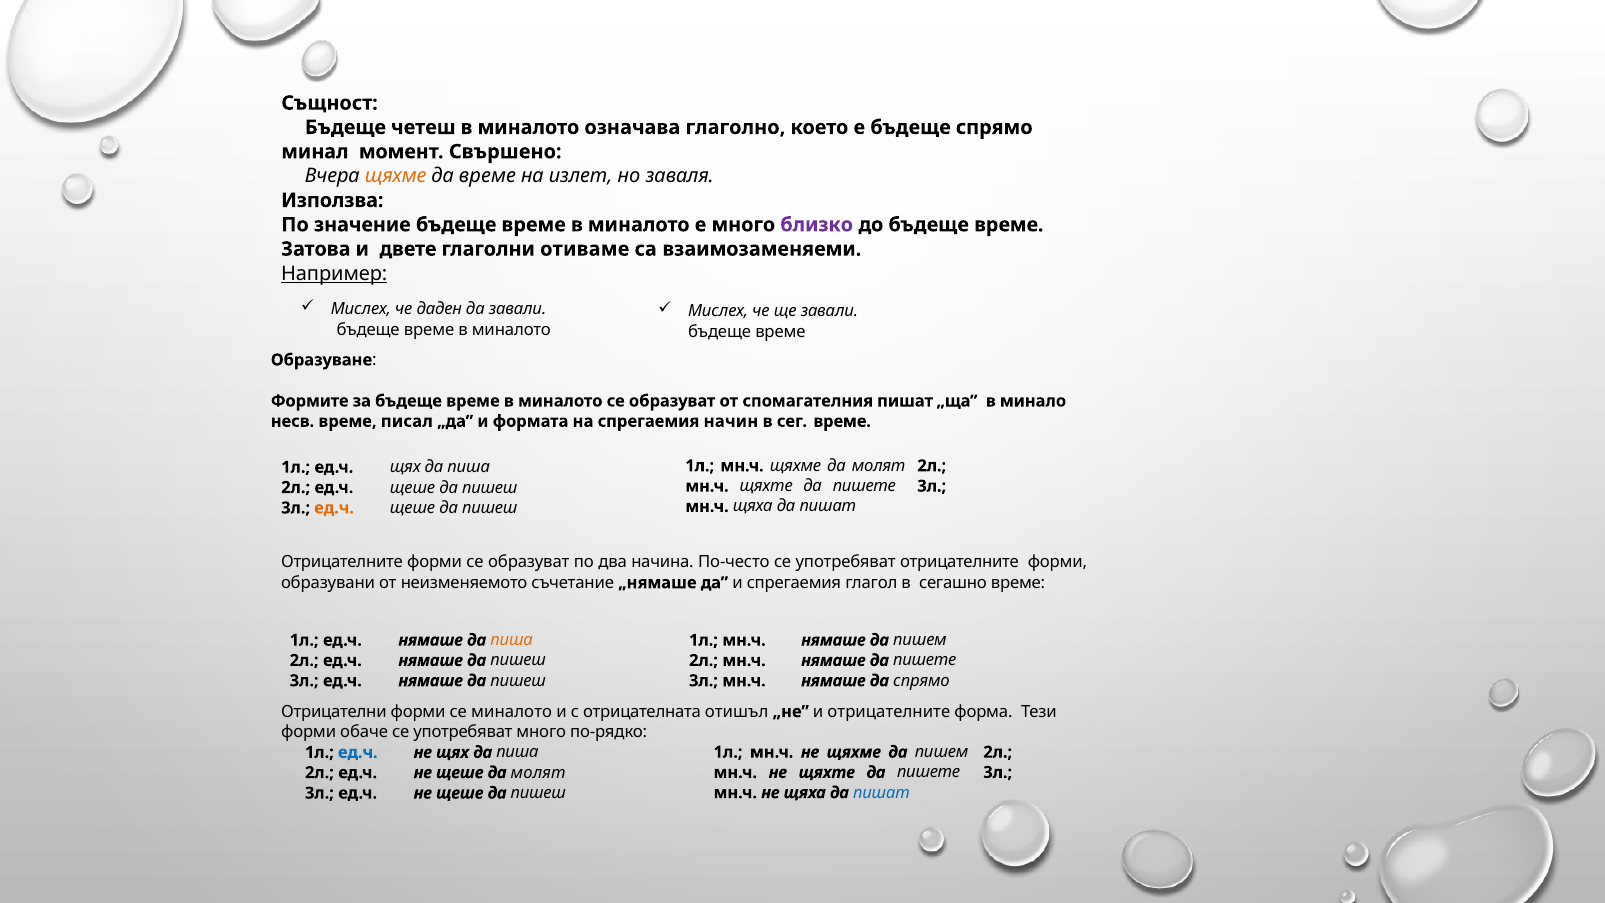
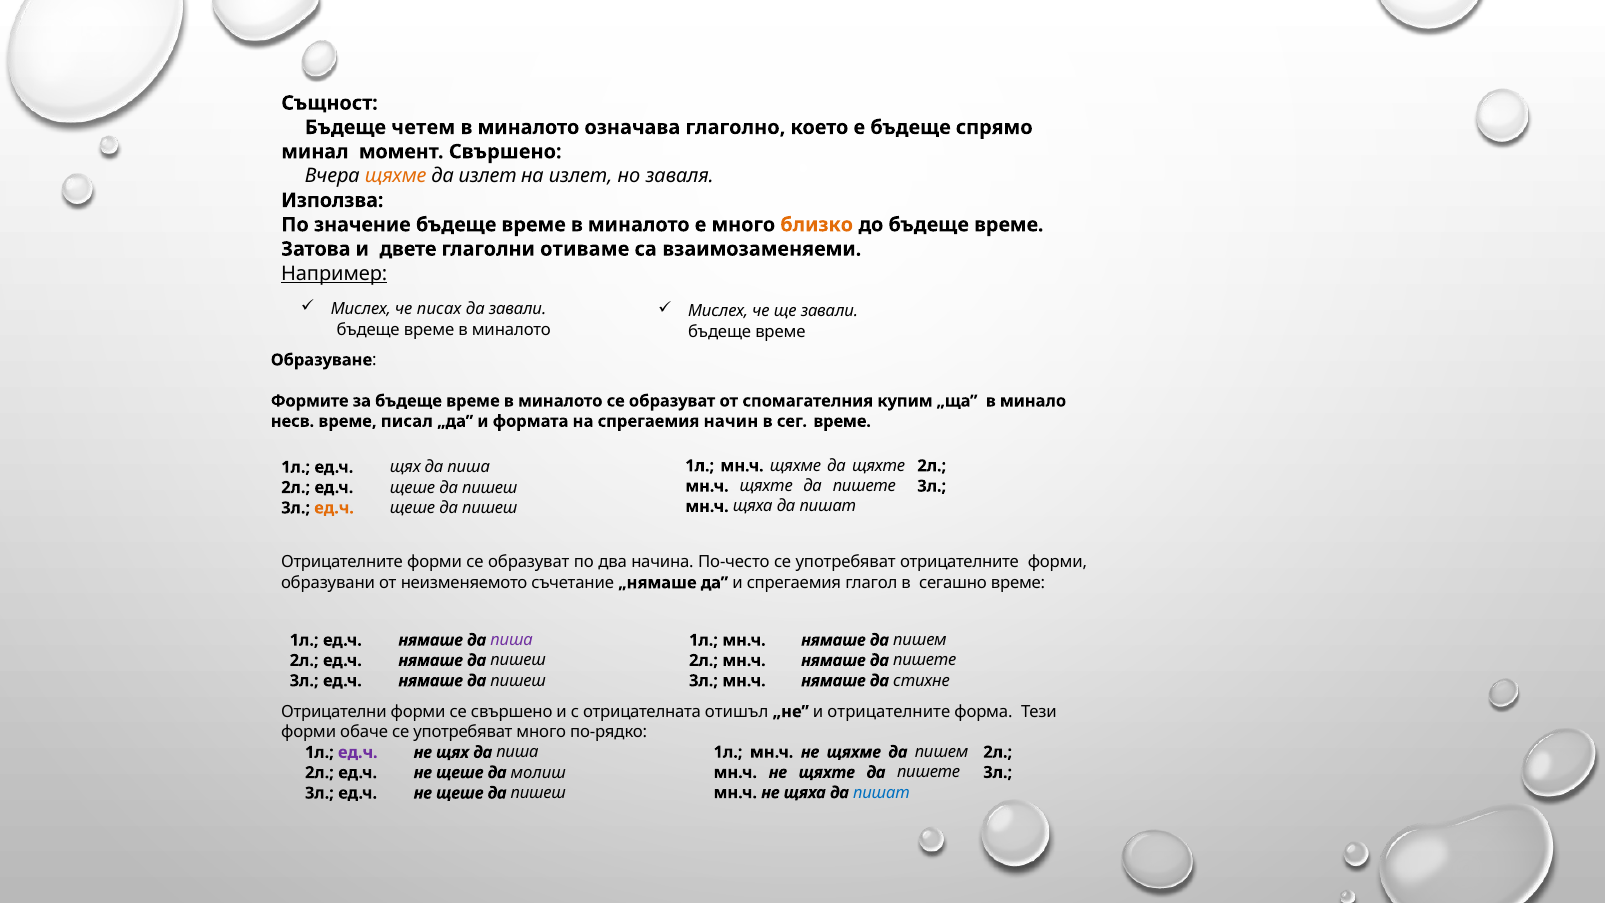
четеш: четеш -> четем (423, 127)
да време: време -> излет (488, 176)
близко colour: purple -> orange (817, 225)
даден: даден -> писах (439, 309)
спомагателния пишат: пишат -> купим (905, 401)
щяхме да молят: молят -> щяхте (879, 466)
пиша colour: orange -> purple (512, 640)
да спрямо: спрямо -> стихне (921, 681)
се миналото: миналото -> свършено (512, 712)
ед.ч colour: blue -> purple (358, 752)
щеше да молят: молят -> молиш (538, 773)
